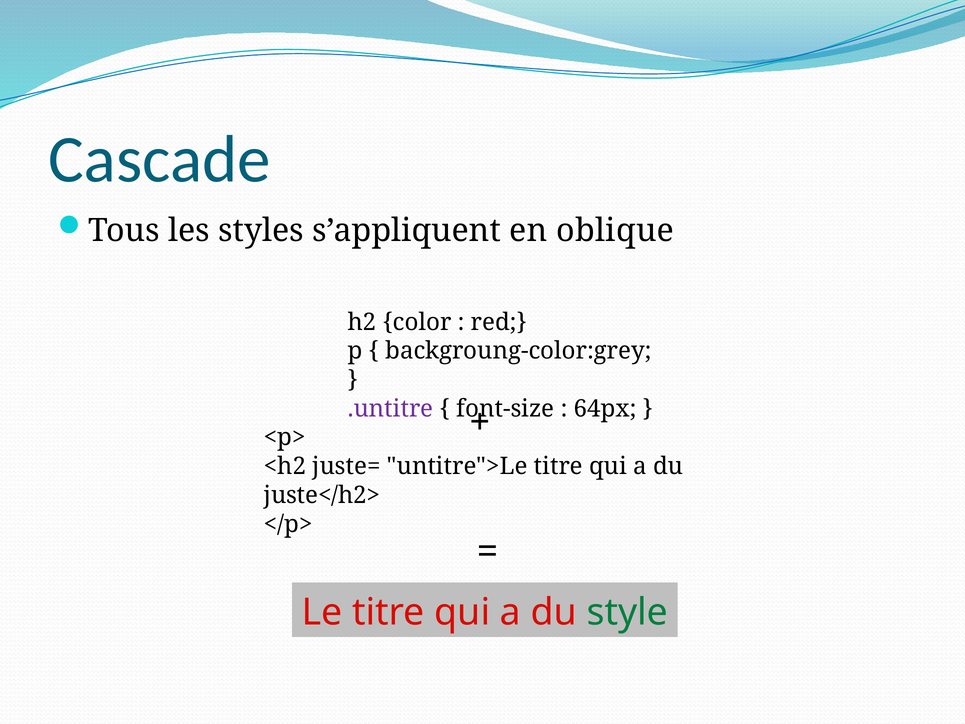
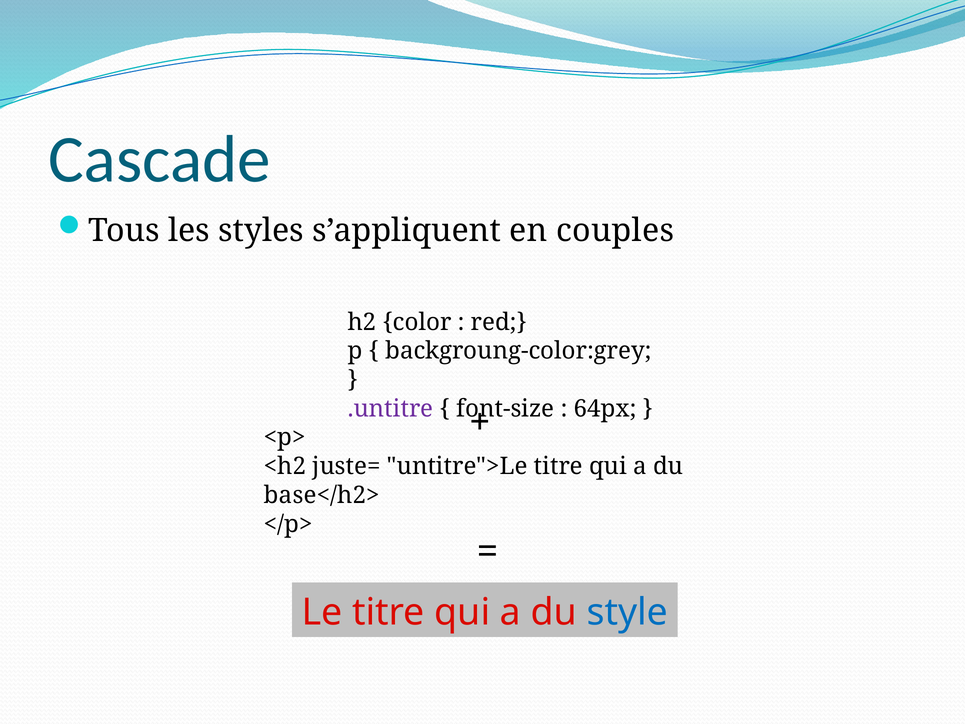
oblique: oblique -> couples (615, 231)
juste</h2>: juste</h2> -> base</h2> (322, 495)
style colour: green -> blue (627, 612)
